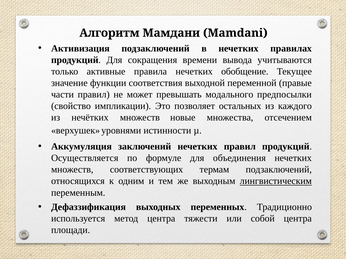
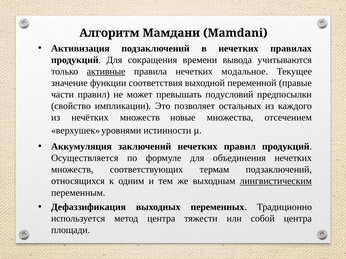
активные underline: none -> present (106, 72)
обобщение: обобщение -> модальное (245, 72)
модального: модального -> подусловий (229, 95)
